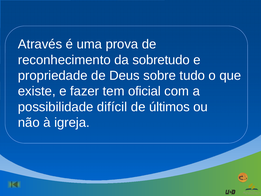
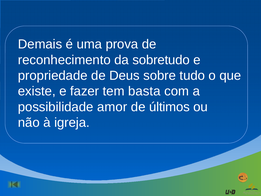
Através: Através -> Demais (40, 44)
oficial: oficial -> basta (144, 91)
difícil: difícil -> amor (112, 107)
